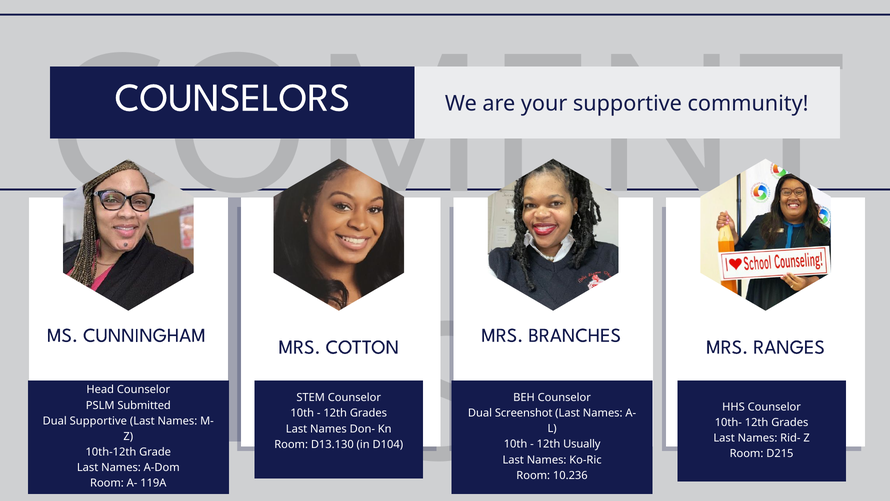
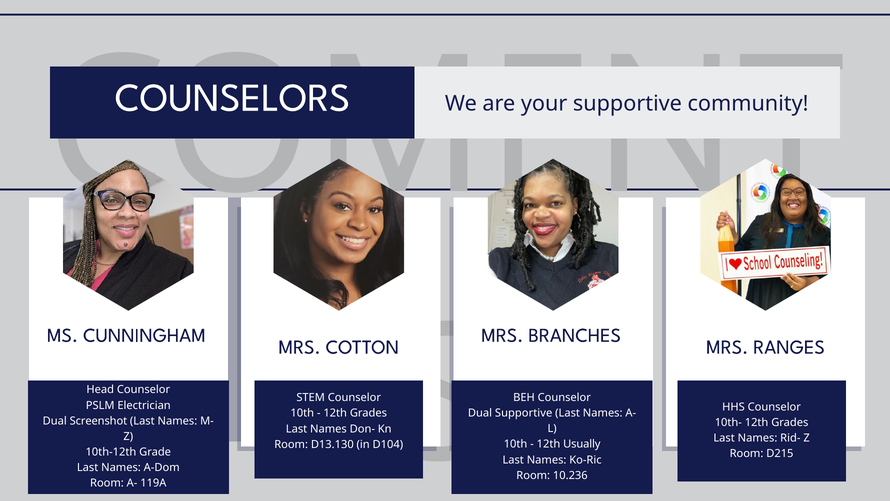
Submitted: Submitted -> Electrician (144, 405)
Screenshot: Screenshot -> Supportive (524, 413)
Dual Supportive: Supportive -> Screenshot (98, 421)
